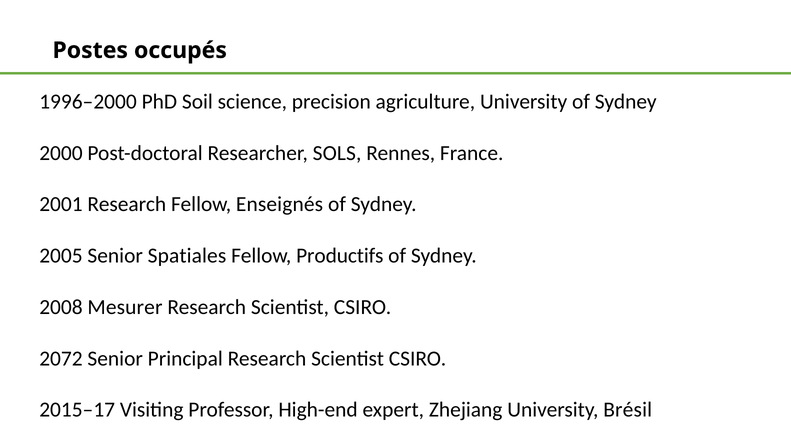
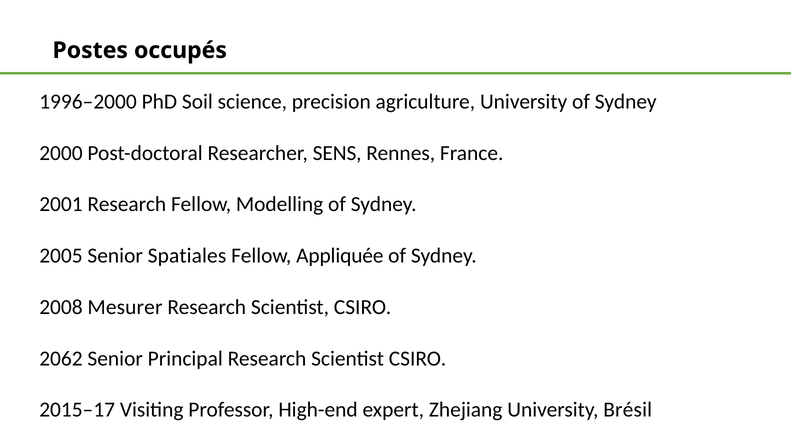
SOLS: SOLS -> SENS (337, 153)
Enseignés: Enseignés -> Modelling (280, 204)
Productifs: Productifs -> Appliquée (340, 256)
2072: 2072 -> 2062 (61, 358)
